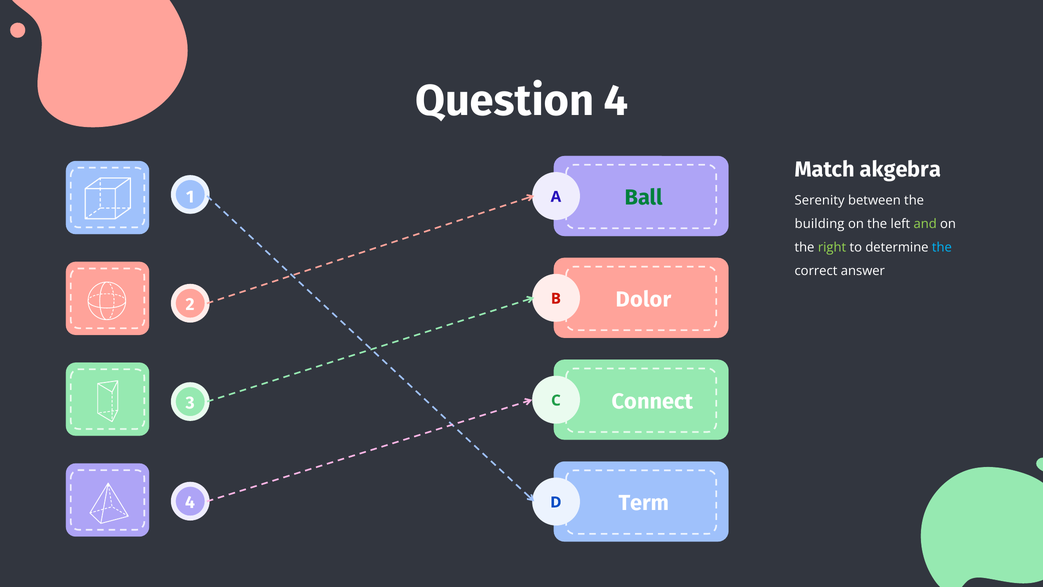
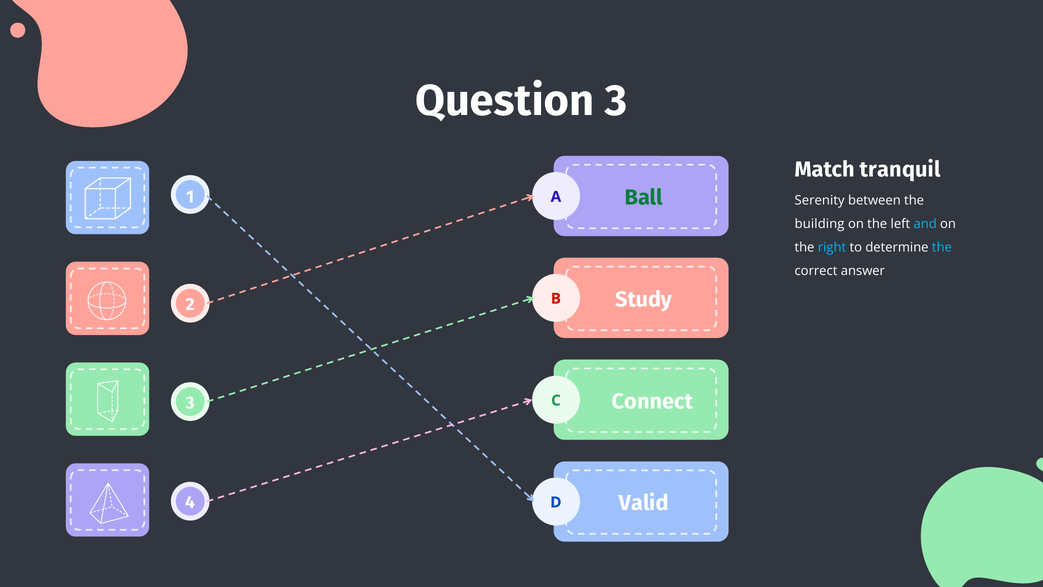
Question 4: 4 -> 3 (616, 101)
akgebra: akgebra -> tranquil (900, 169)
and colour: light green -> light blue (925, 224)
right colour: light green -> light blue (832, 247)
Dolor: Dolor -> Study (644, 299)
Term: Term -> Valid (644, 503)
